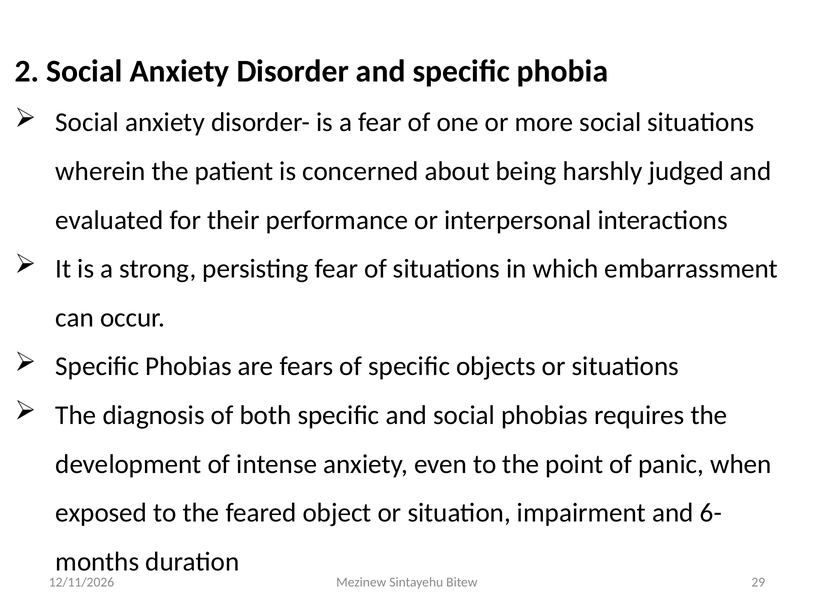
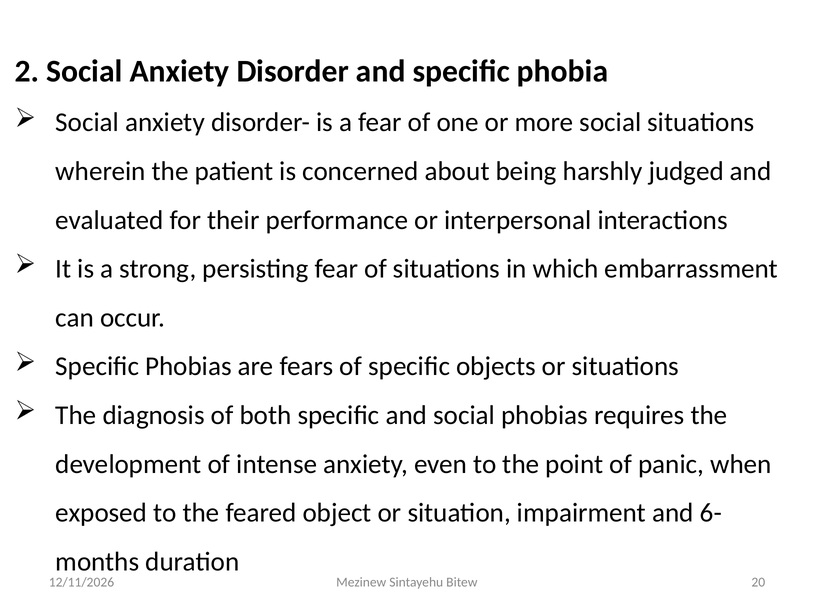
29: 29 -> 20 (758, 583)
